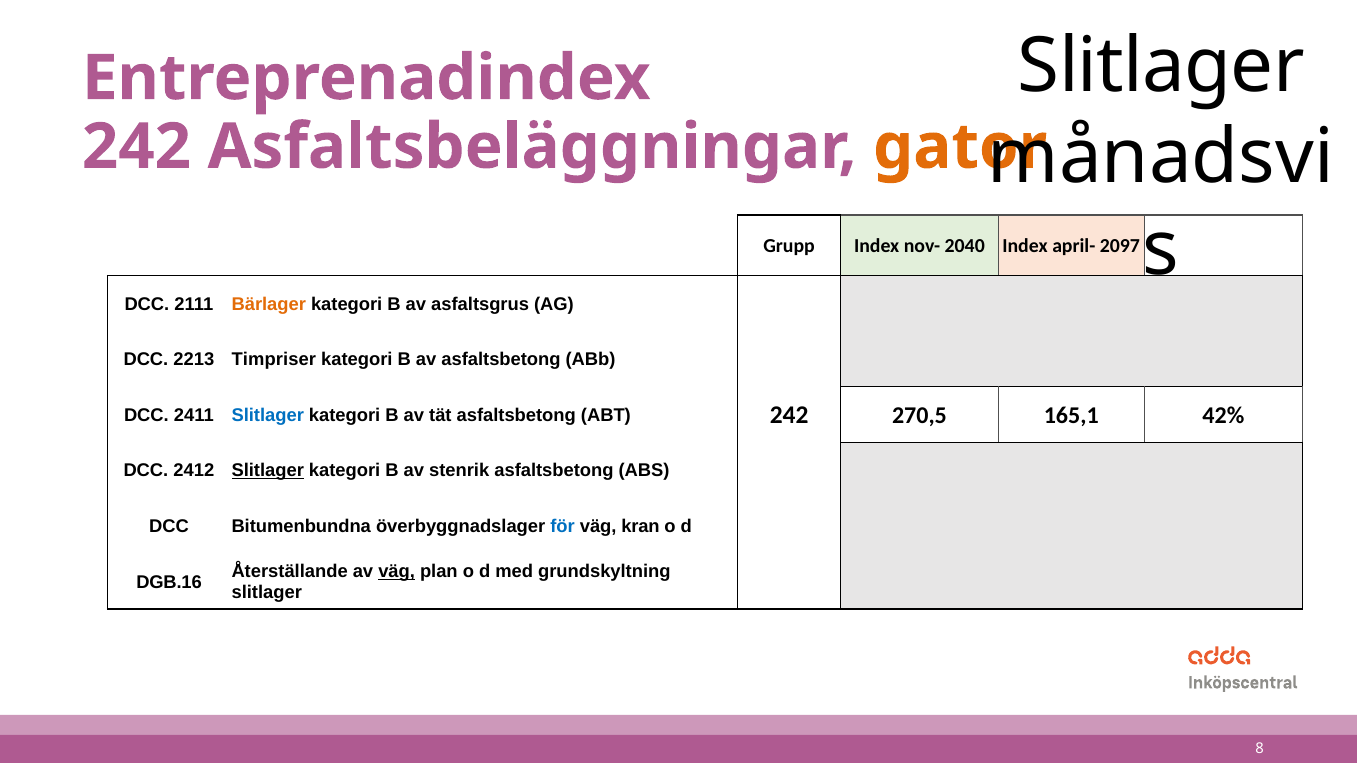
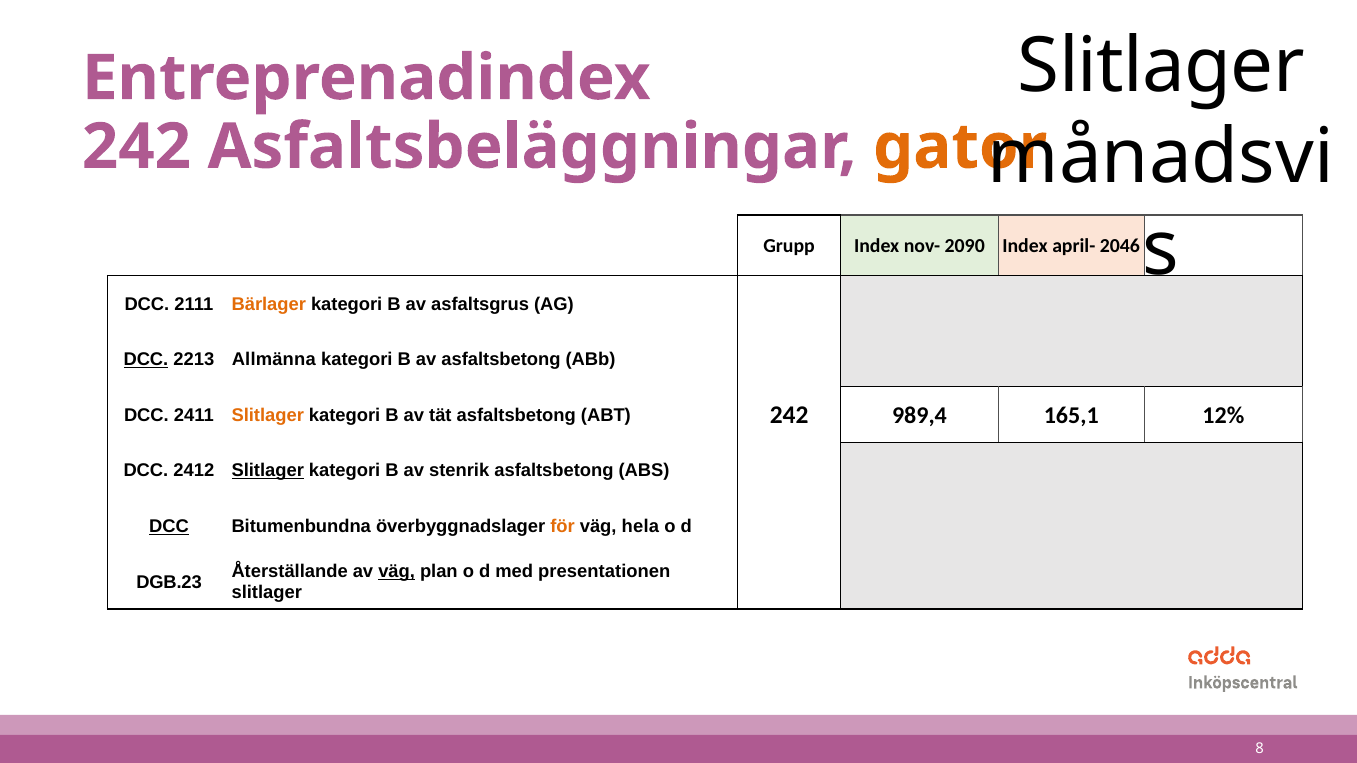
2040: 2040 -> 2090 (965, 246)
2097: 2097 -> 2046 (1120, 246)
DCC underline: none -> present (146, 360)
Timpriser: Timpriser -> Allmänna (274, 360)
Slitlager colour: blue -> orange (268, 415)
270,5: 270,5 -> 989,4 (919, 416)
42%: 42% -> 12% (1223, 416)
DCC underline: none -> present (169, 527)
för colour: blue -> orange (563, 527)
kran: kran -> hela (640, 527)
grundskyltning: grundskyltning -> presentationen (604, 572)
DGB.16: DGB.16 -> DGB.23 (169, 582)
